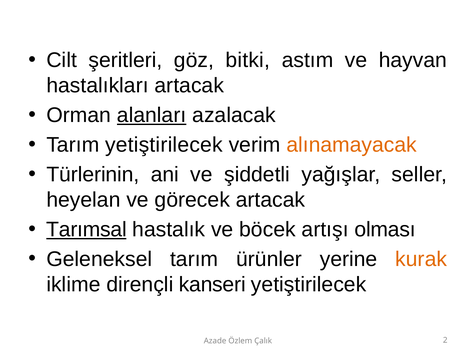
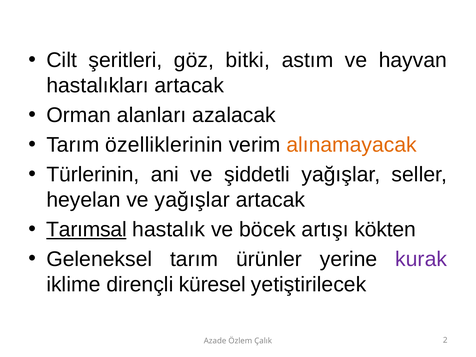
alanları underline: present -> none (152, 115)
Tarım yetiştirilecek: yetiştirilecek -> özelliklerinin (164, 145)
ve görecek: görecek -> yağışlar (192, 200)
olması: olması -> kökten (385, 229)
kurak colour: orange -> purple (421, 259)
kanseri: kanseri -> küresel (212, 285)
